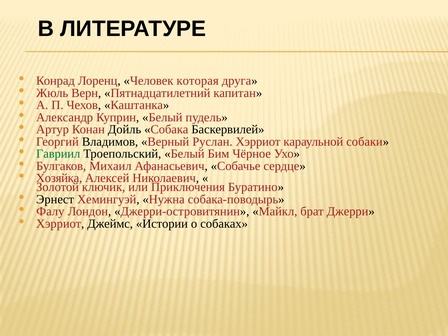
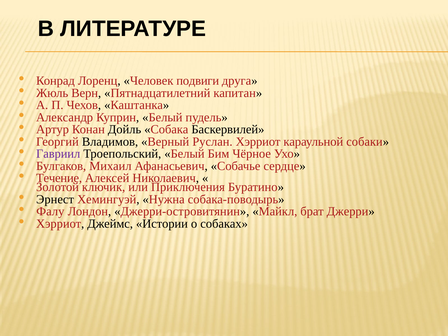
которая: которая -> подвиги (198, 81)
Гавриил colour: green -> purple (58, 154)
Хозяйка: Хозяйка -> Течение (59, 178)
